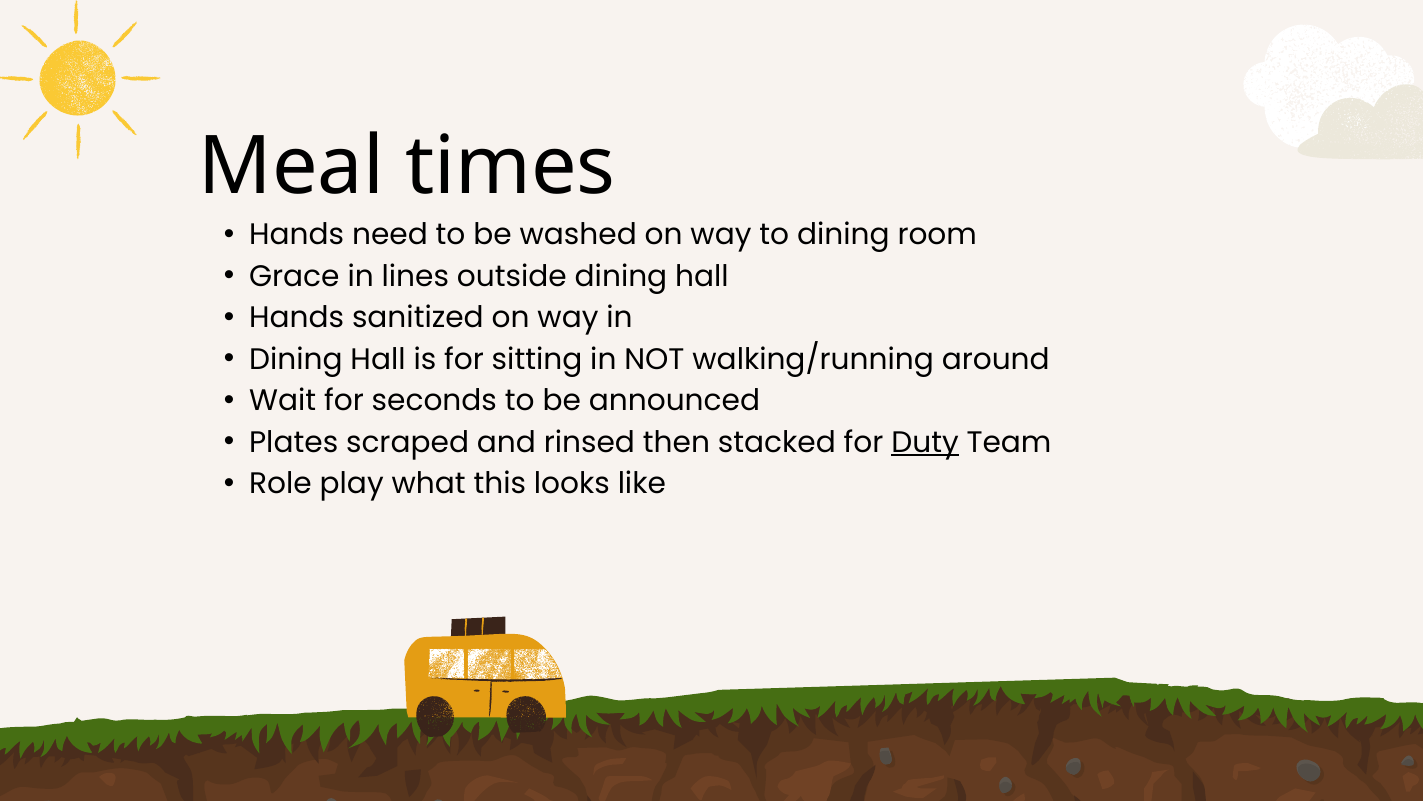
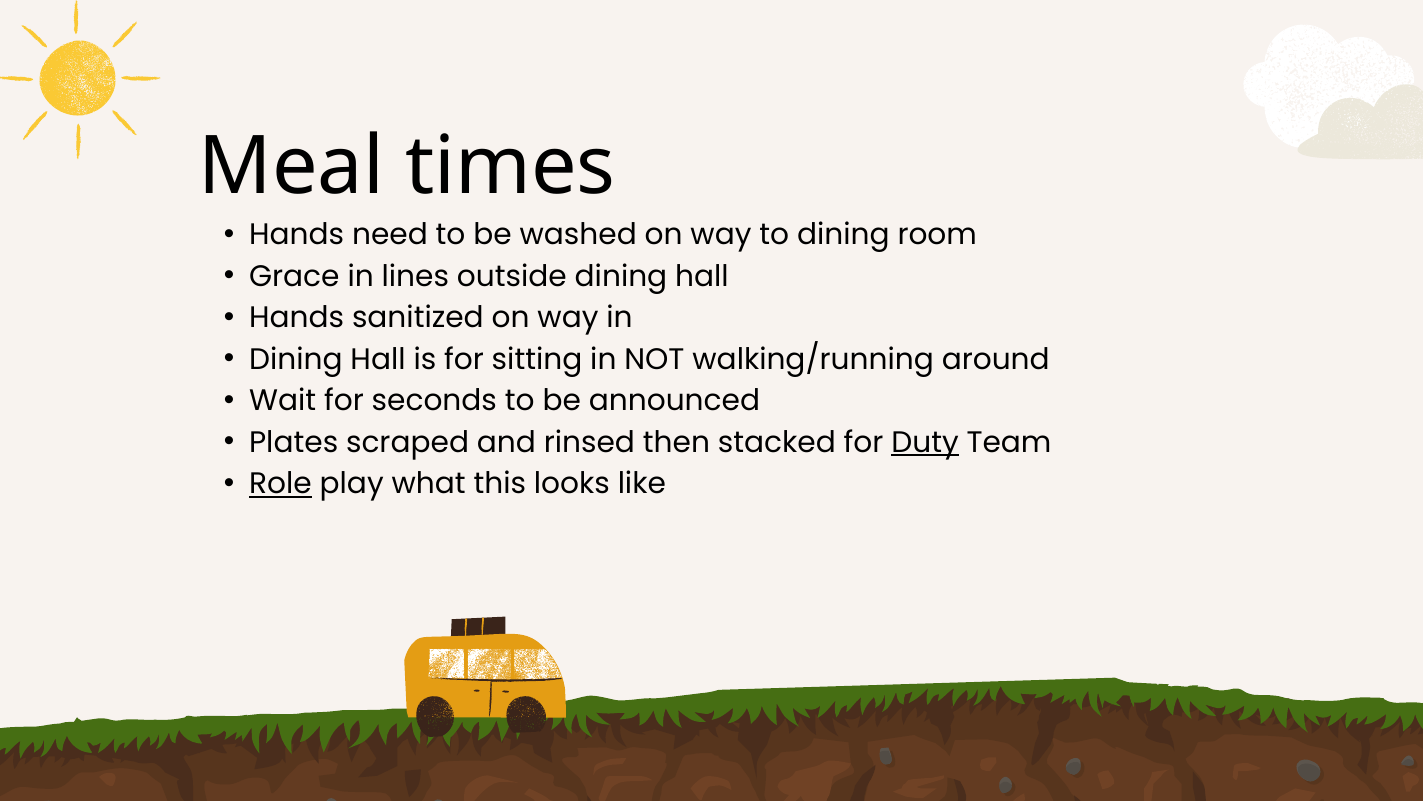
Role underline: none -> present (280, 484)
